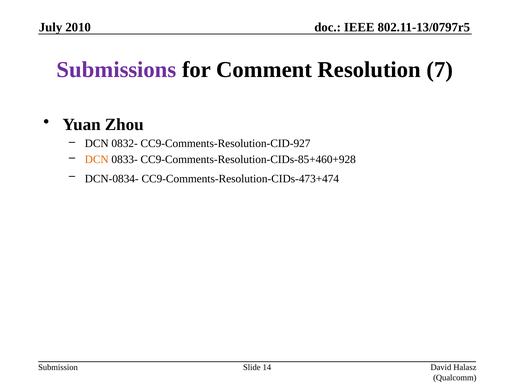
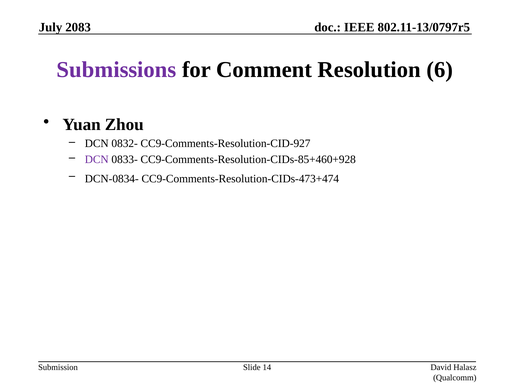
2010: 2010 -> 2083 (78, 27)
7: 7 -> 6 (440, 70)
DCN colour: orange -> purple (97, 159)
